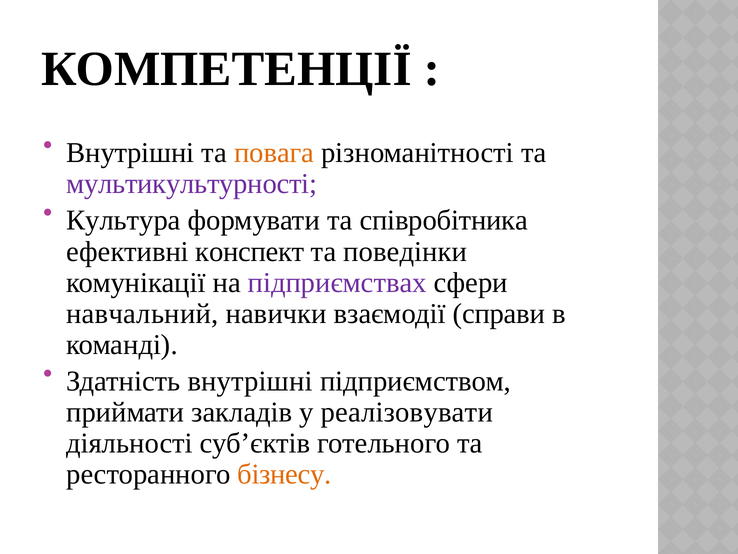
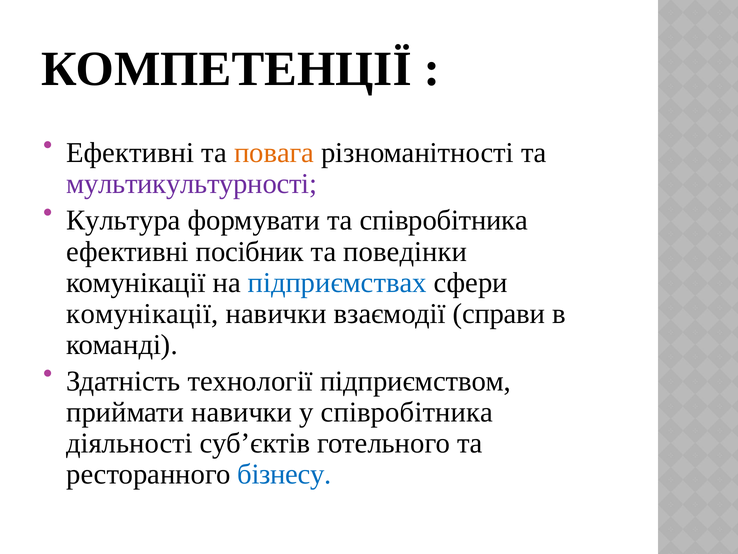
Внутрішні: Внутрішні -> Ефективні (130, 153)
конспект: конспект -> посібник (250, 251)
підприємствах colour: purple -> blue (337, 282)
навчальний: навчальний -> комунікації (142, 313)
Здатність внутрішні: внутрішні -> технології (250, 381)
приймати закладів: закладів -> навички (242, 412)
у реалізовувати: реалізовувати -> співробітника (407, 412)
бізнесу colour: orange -> blue (284, 474)
